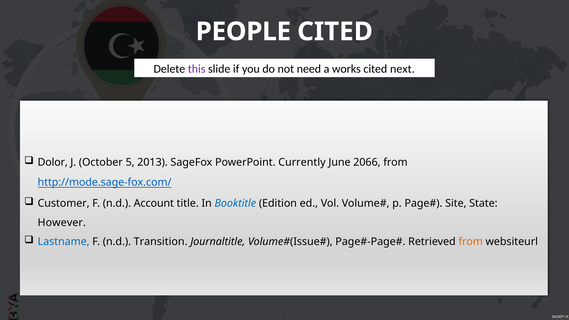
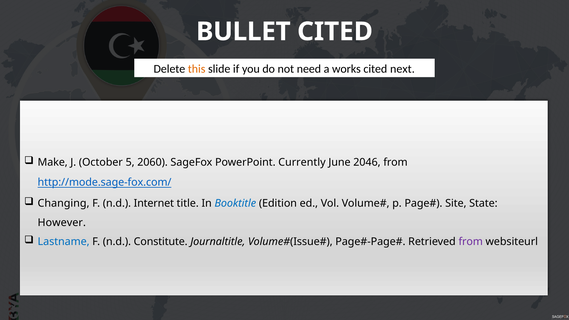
PEOPLE: PEOPLE -> BULLET (243, 32)
this colour: purple -> orange (197, 69)
Dolor: Dolor -> Make (53, 162)
2013: 2013 -> 2060 (153, 162)
2066: 2066 -> 2046 (367, 162)
Customer: Customer -> Changing (64, 203)
Account: Account -> Internet (154, 203)
Transition: Transition -> Constitute (161, 242)
from colour: orange -> purple (471, 242)
